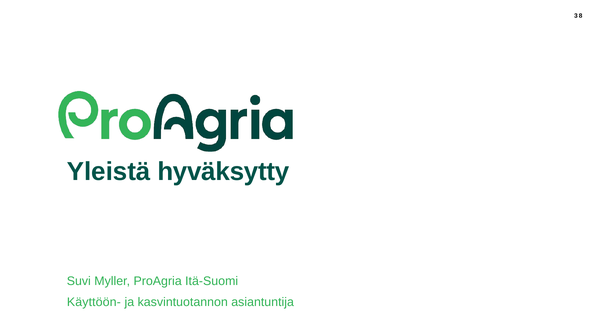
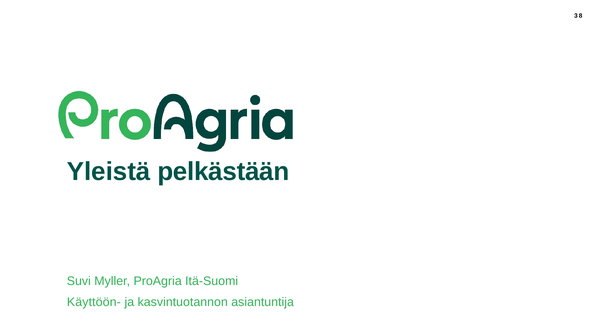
hyväksytty: hyväksytty -> pelkästään (223, 172)
